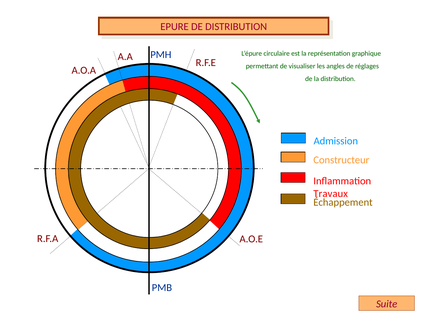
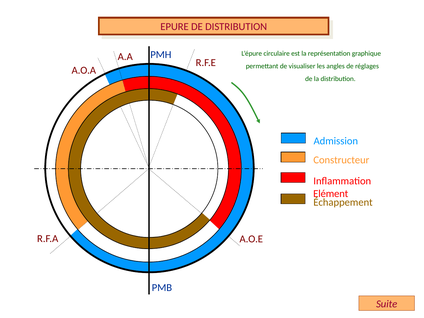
Travaux: Travaux -> Elément (331, 194)
